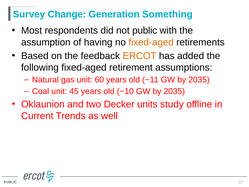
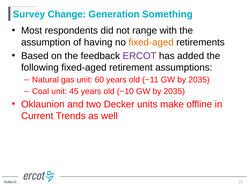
not public: public -> range (145, 31)
ERCOT colour: orange -> purple (140, 56)
study: study -> make (172, 104)
